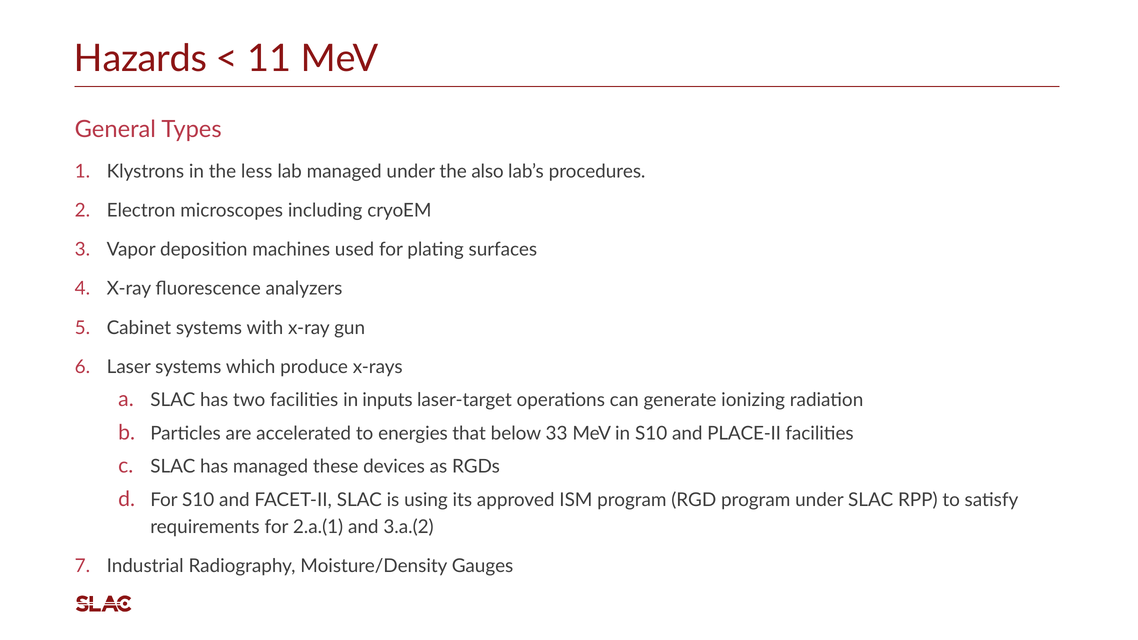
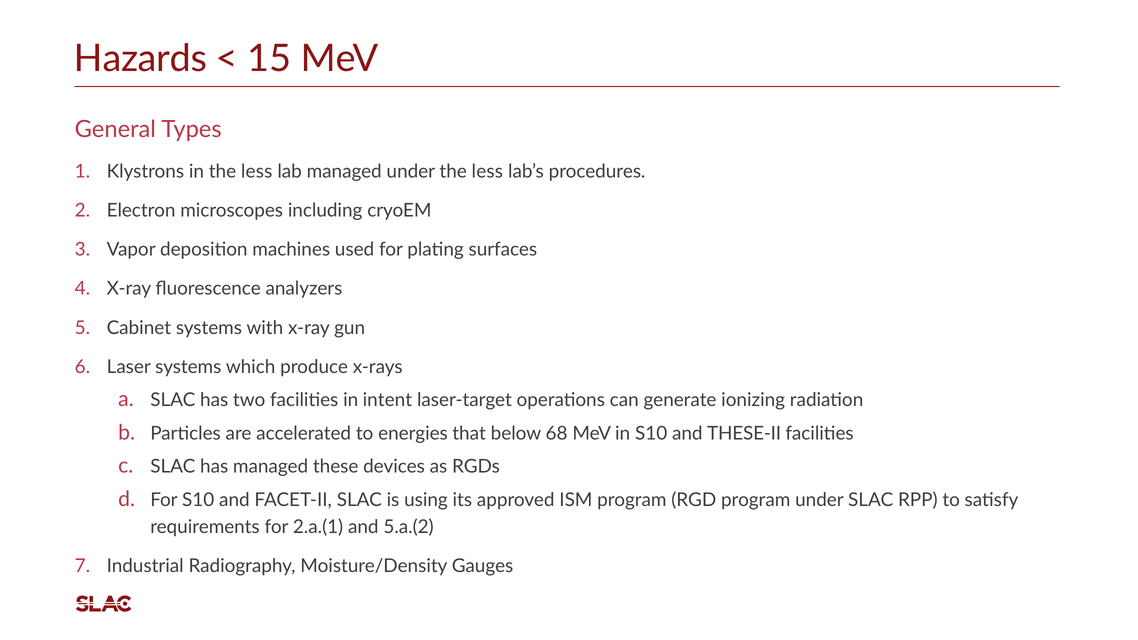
11: 11 -> 15 (269, 59)
under the also: also -> less (487, 171)
inputs: inputs -> intent (387, 400)
33: 33 -> 68 (557, 433)
PLACE-II: PLACE-II -> THESE-II (744, 433)
3.a.(2: 3.a.(2 -> 5.a.(2 (409, 527)
